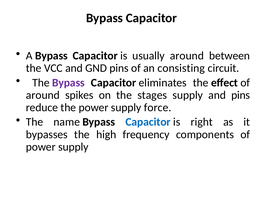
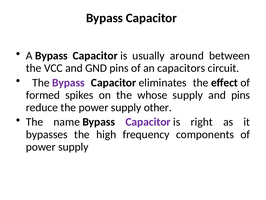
consisting: consisting -> capacitors (181, 68)
around: around -> formed (43, 95)
stages: stages -> whose (152, 95)
force: force -> other (158, 107)
Capacitor colour: blue -> purple (148, 122)
